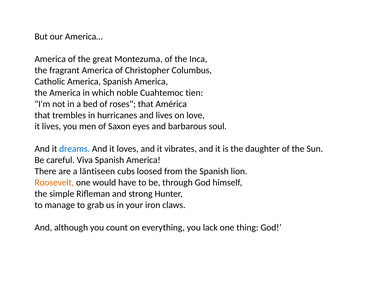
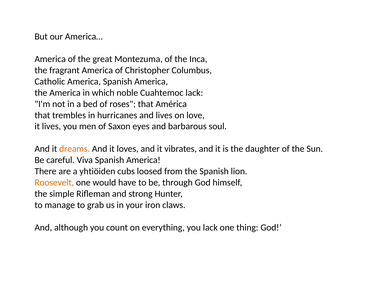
Cuahtemoc tien: tien -> lack (194, 93)
dreams colour: blue -> orange (75, 149)
läntiseen: läntiseen -> yhtiöiden (97, 171)
